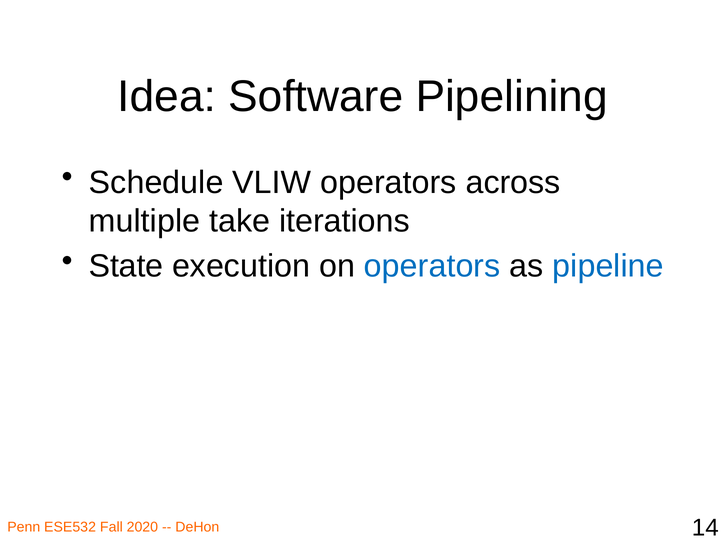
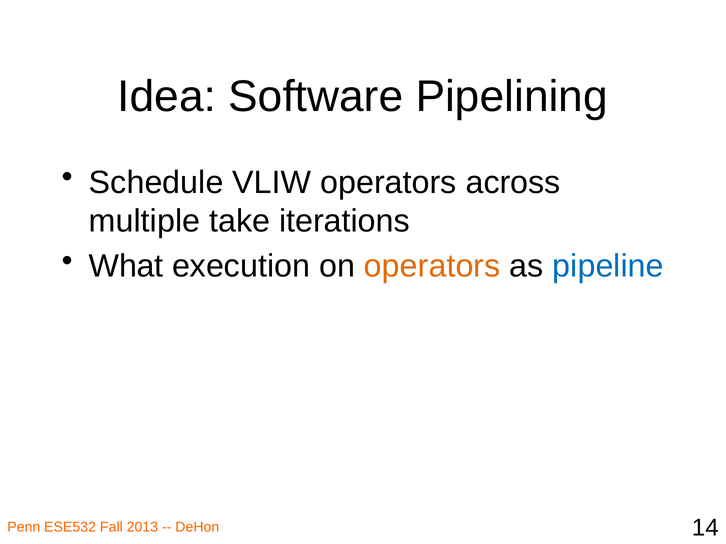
State: State -> What (126, 266)
operators colour: blue -> orange (432, 266)
2020: 2020 -> 2013 (142, 527)
